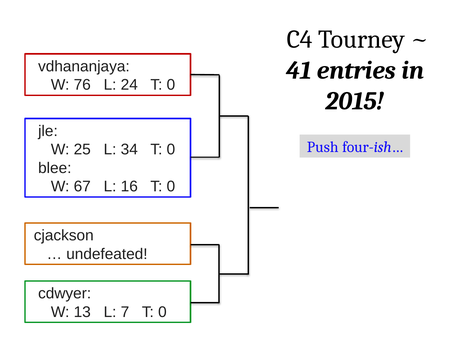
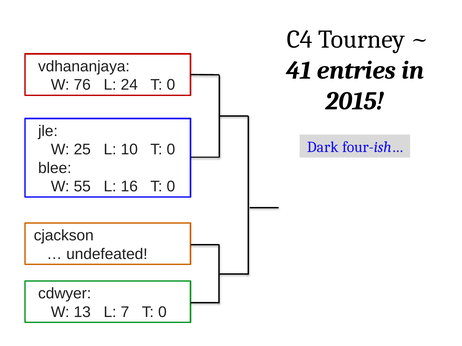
Push: Push -> Dark (323, 147)
34: 34 -> 10 (129, 150)
67: 67 -> 55 (82, 187)
